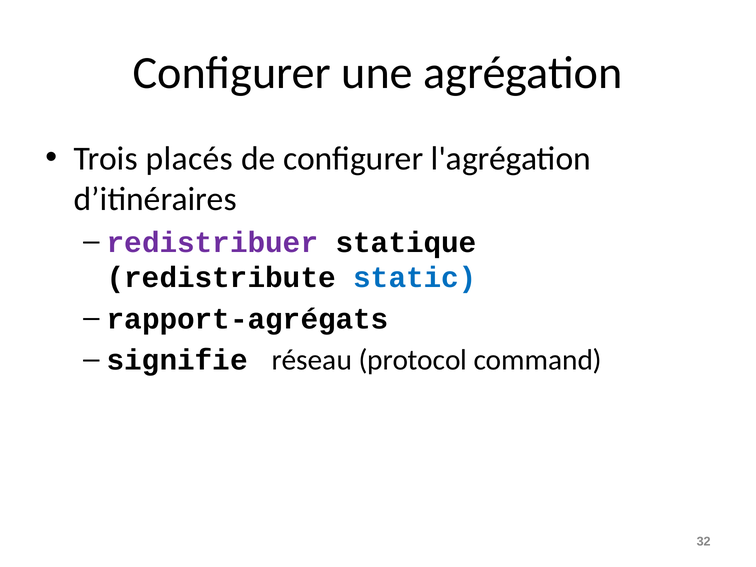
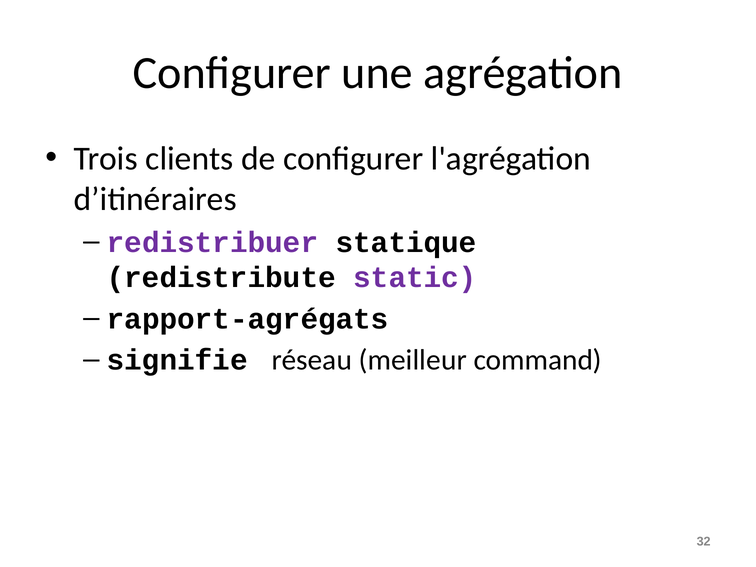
placés: placés -> clients (189, 159)
static colour: blue -> purple (415, 278)
protocol: protocol -> meilleur (413, 360)
